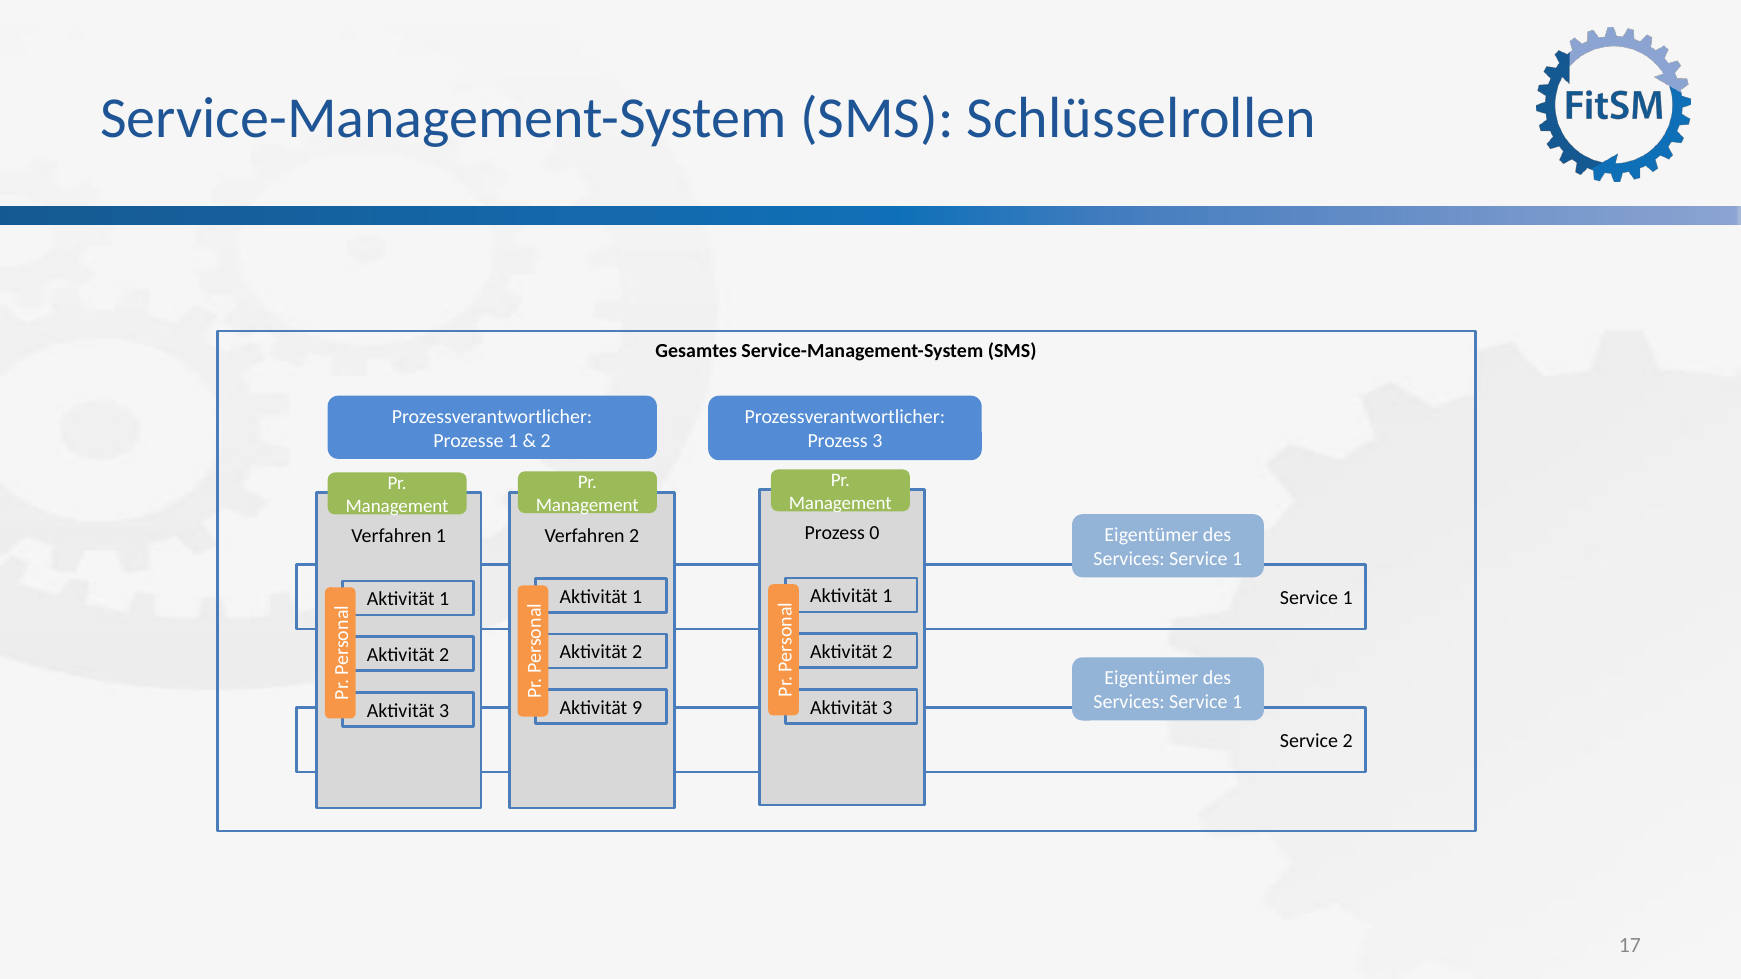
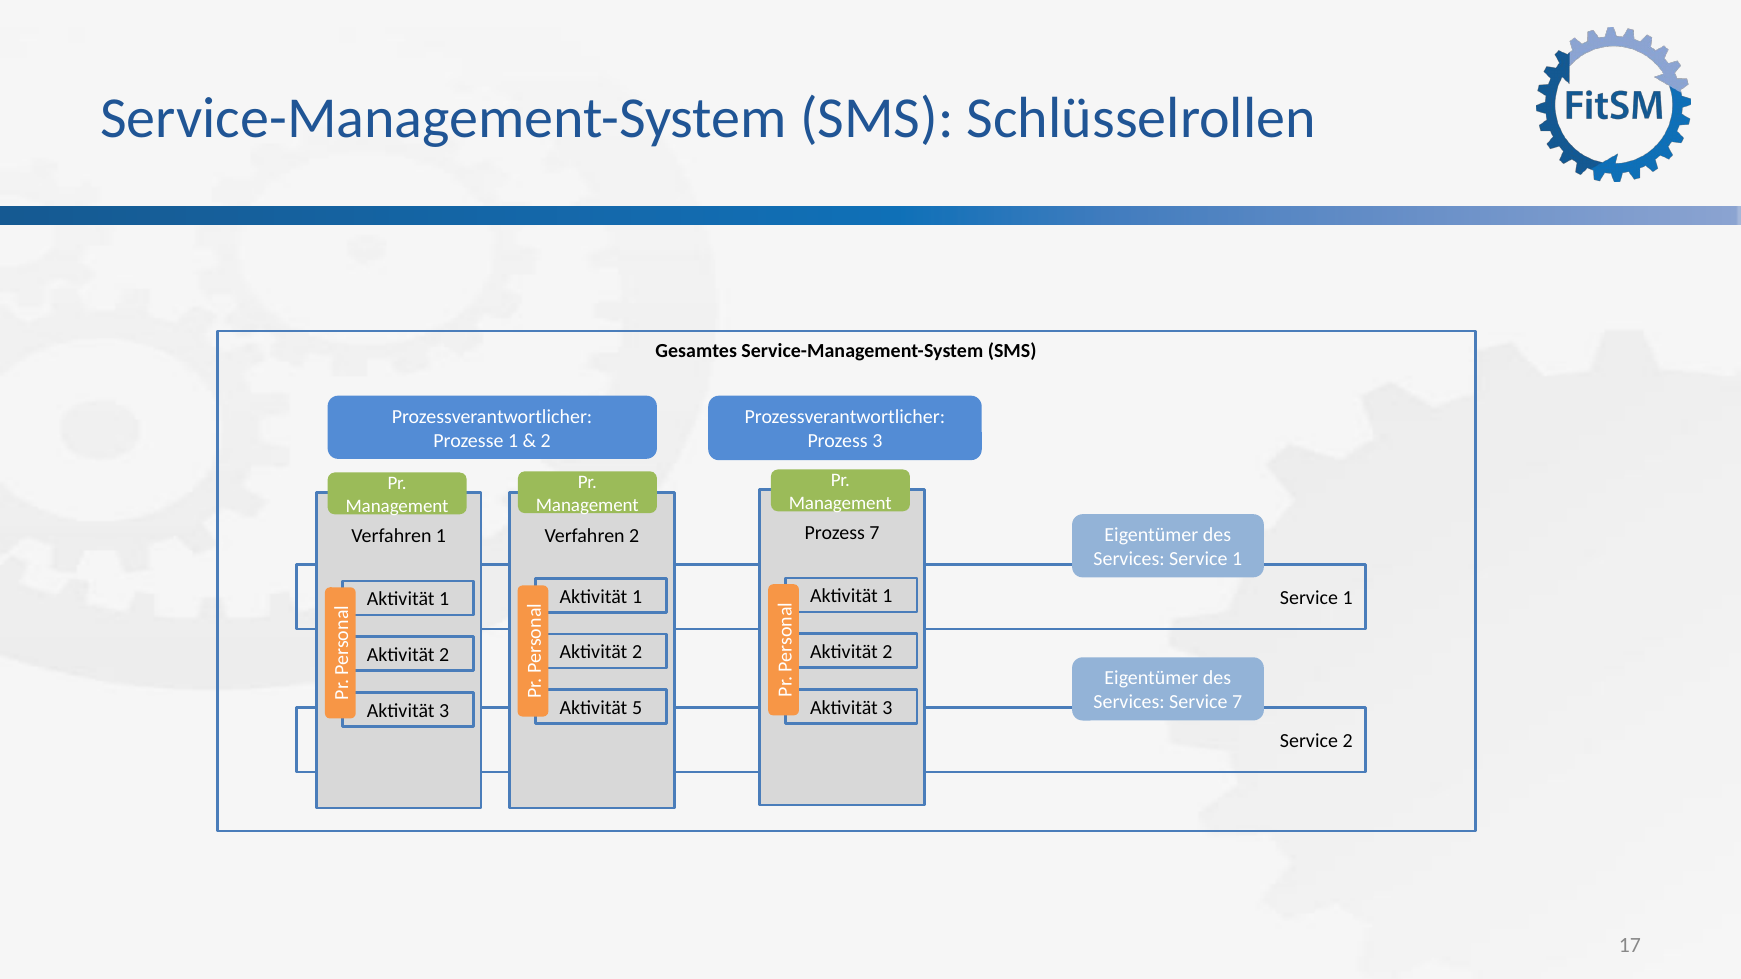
Prozess 0: 0 -> 7 (875, 534)
1: 1 -> 7 (1237, 702)
9: 9 -> 5 (637, 708)
